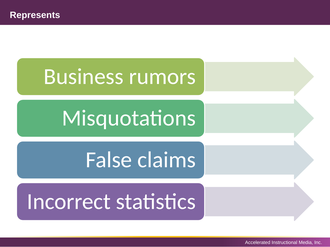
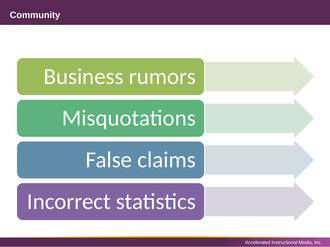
Represents: Represents -> Community (35, 15)
